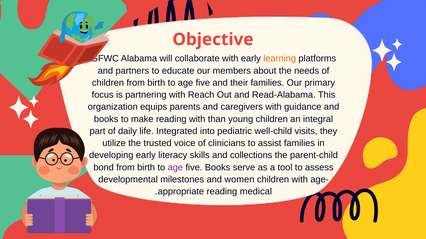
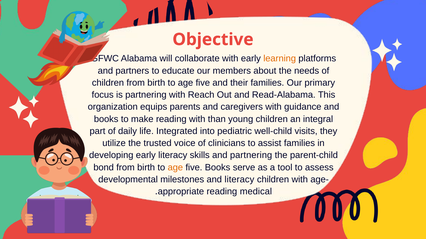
and collections: collections -> partnering (251, 156)
age colour: purple -> orange (175, 168)
and women: women -> literacy (239, 180)
